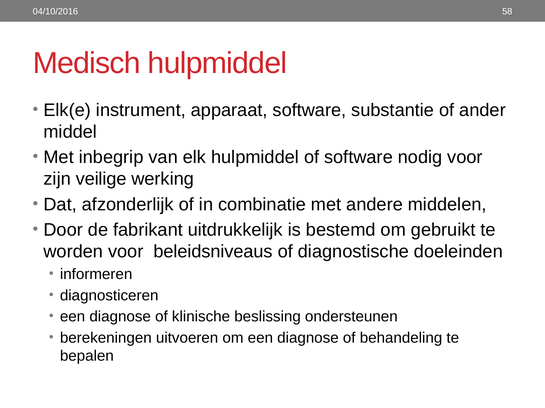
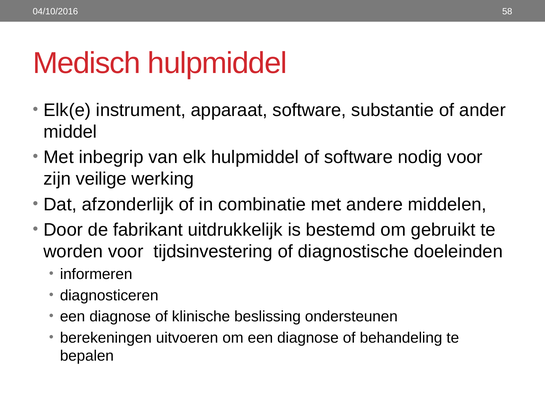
beleidsniveaus: beleidsniveaus -> tijdsinvestering (213, 252)
